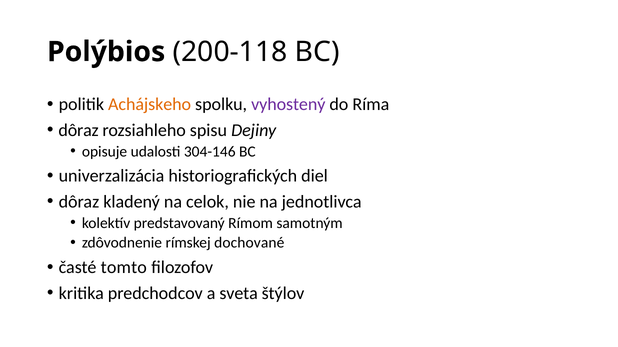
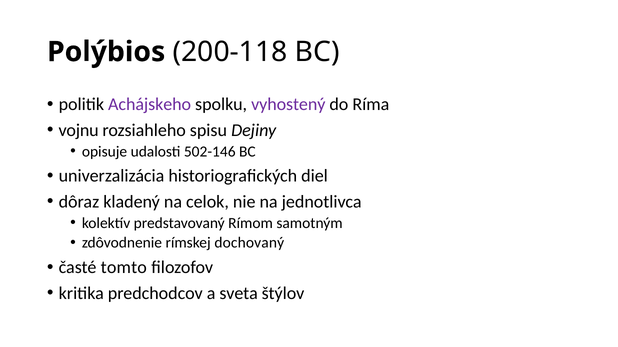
Achájskeho colour: orange -> purple (150, 104)
dôraz: dôraz -> vojnu (79, 130)
304-146: 304-146 -> 502-146 (210, 152)
dochované: dochované -> dochovaný (249, 243)
